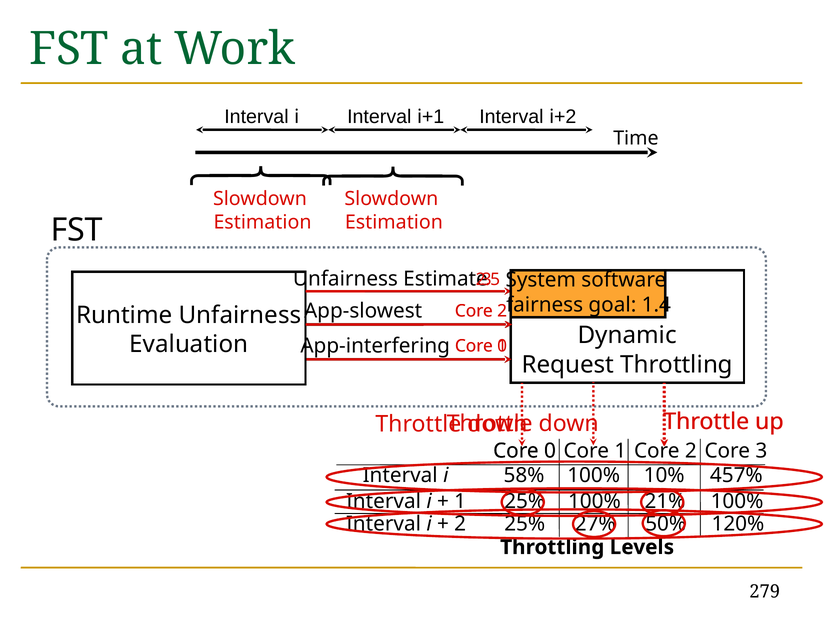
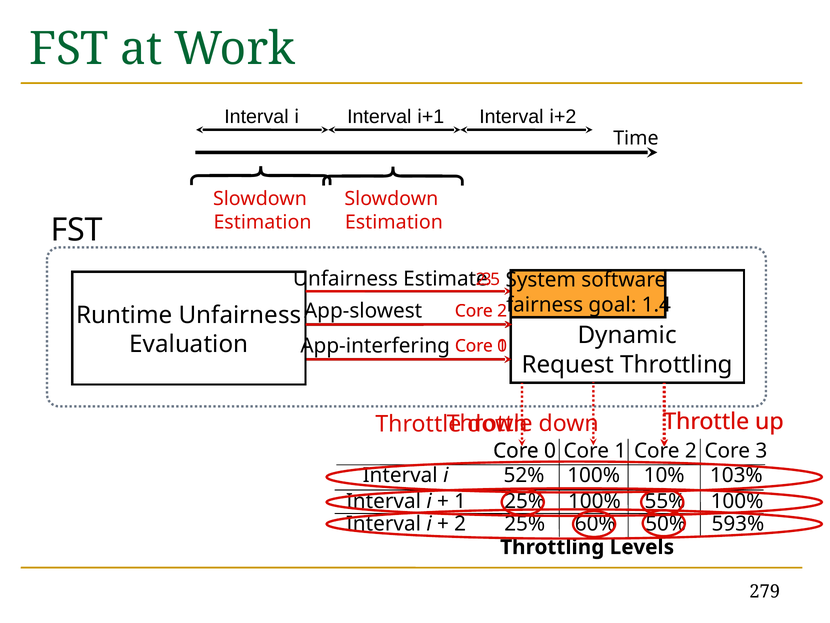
58%: 58% -> 52% (524, 475)
457%: 457% -> 103% (736, 475)
21%: 21% -> 55% (665, 501)
27%: 27% -> 60% (595, 524)
120%: 120% -> 593% (738, 524)
